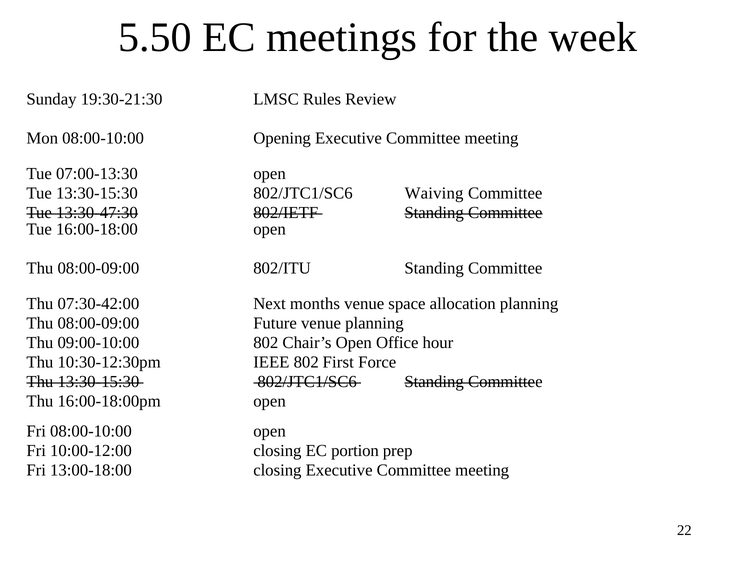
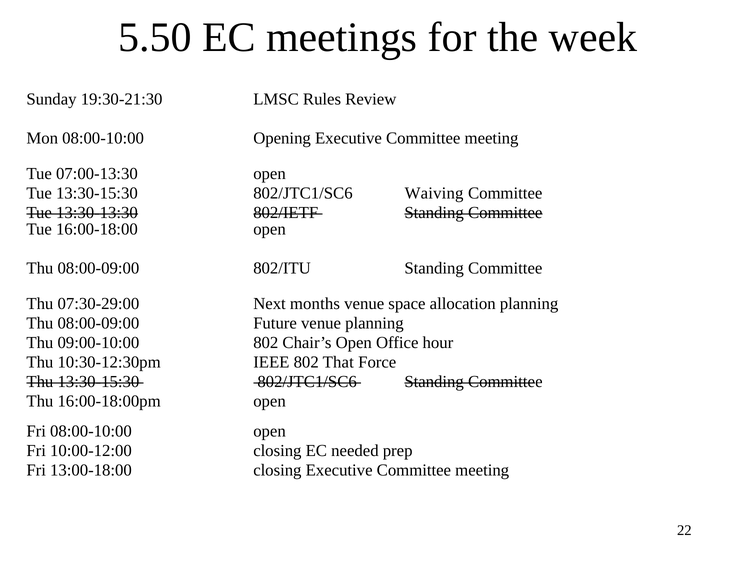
13:30-47:30: 13:30-47:30 -> 13:30-13:30 (97, 213)
07:30-42:00: 07:30-42:00 -> 07:30-29:00 (98, 304)
First: First -> That (338, 362)
portion: portion -> needed (355, 451)
